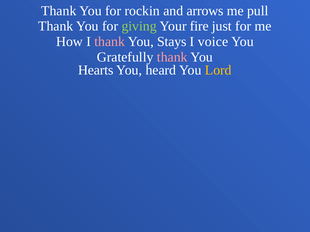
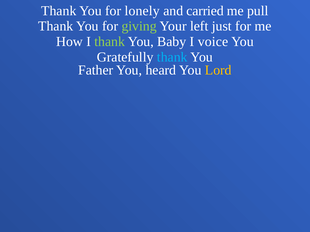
rockin: rockin -> lonely (142, 11)
arrows: arrows -> carried (205, 11)
fire: fire -> left (199, 26)
thank colour: pink -> light green (110, 42)
Stays: Stays -> Baby (172, 42)
thank colour: pink -> light blue (172, 57)
Hearts: Hearts -> Father (96, 70)
